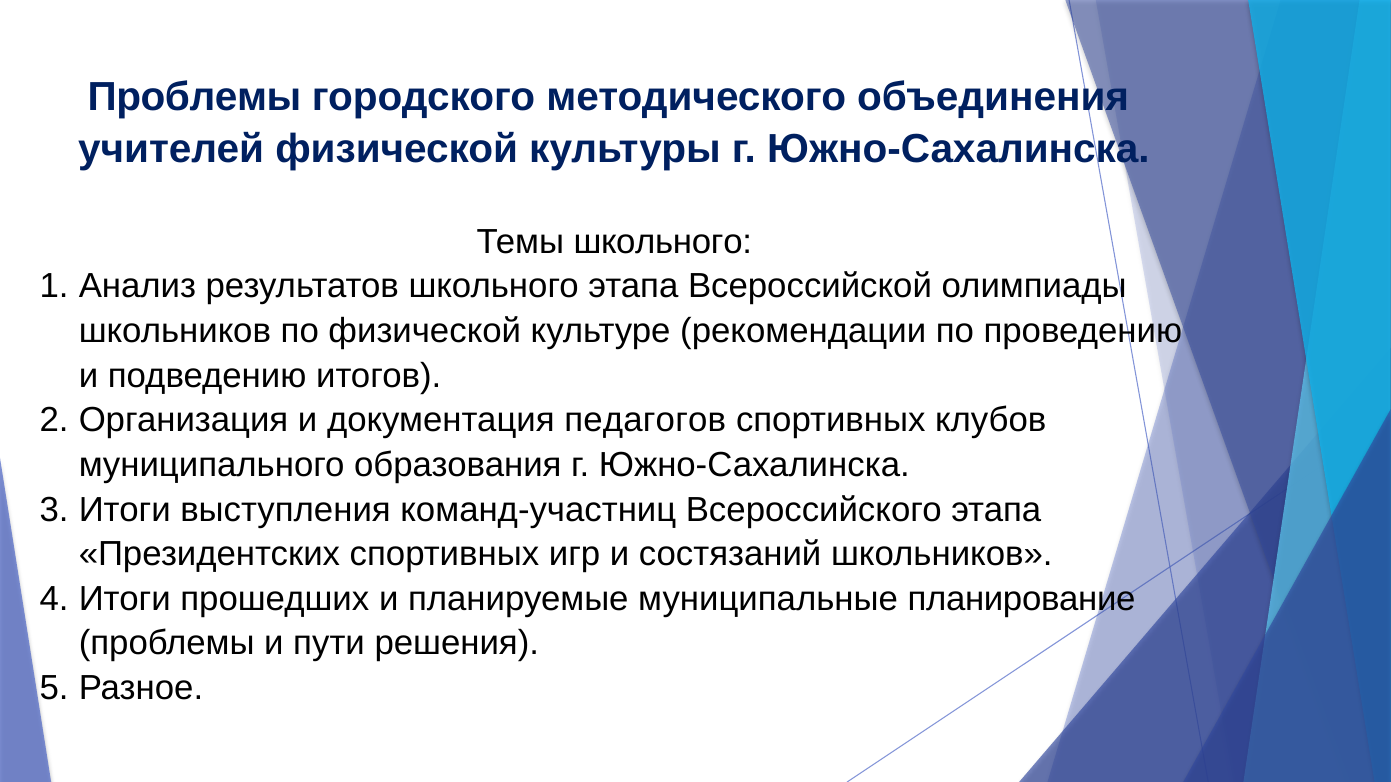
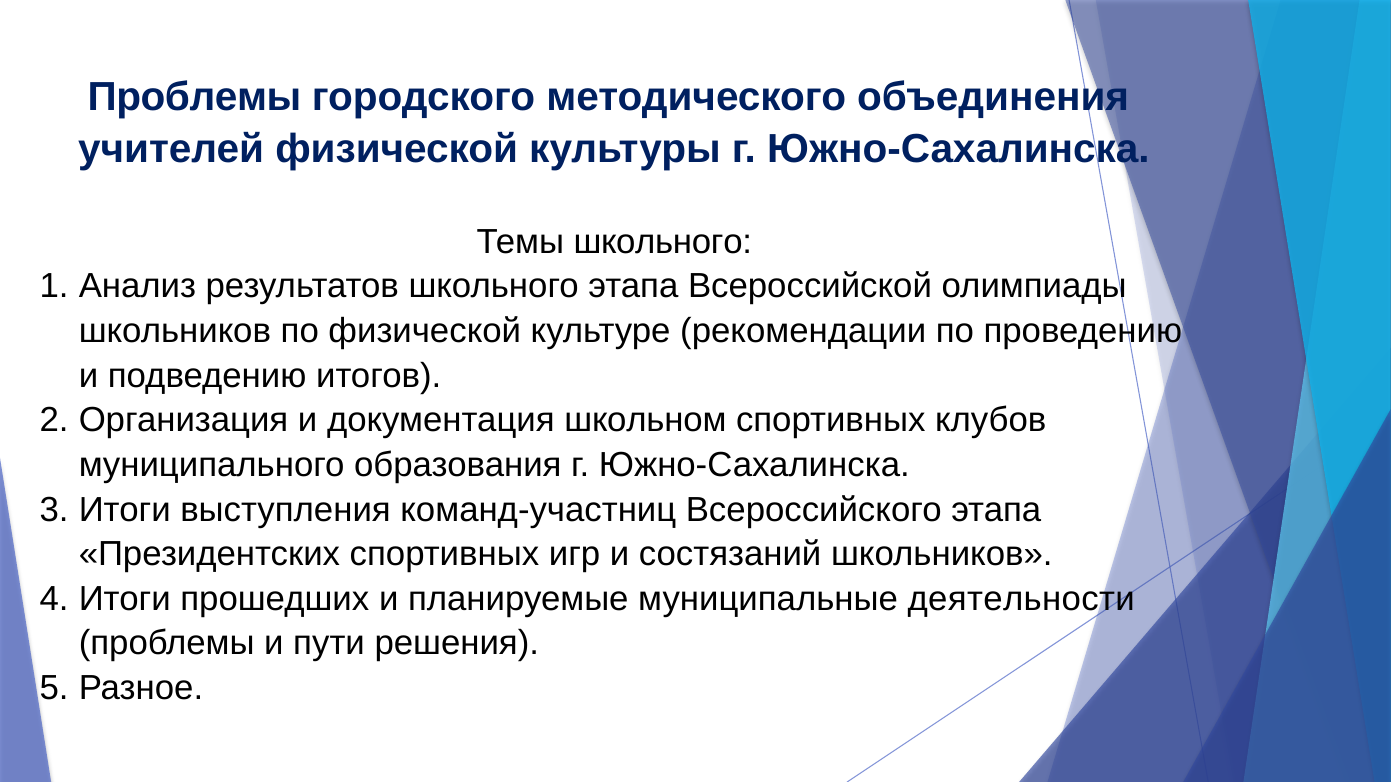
педагогов: педагогов -> школьном (645, 421)
планирование: планирование -> деятельности (1021, 599)
